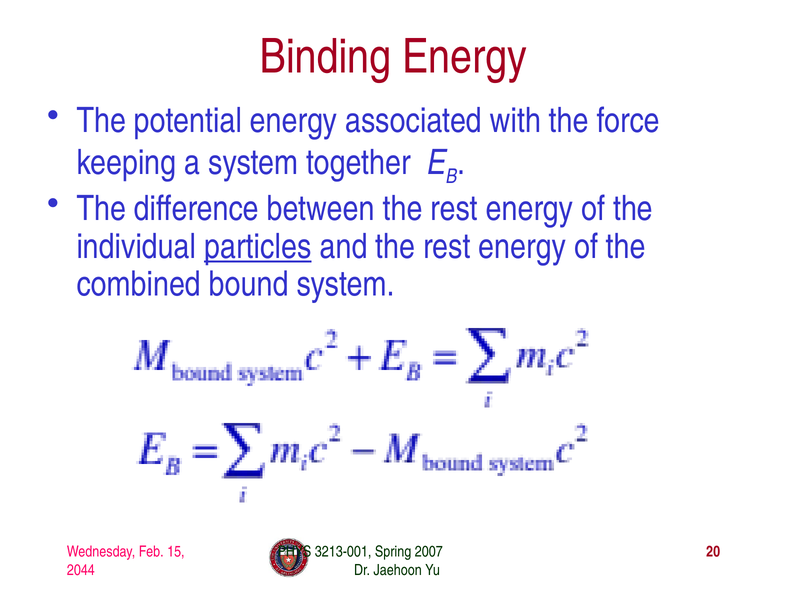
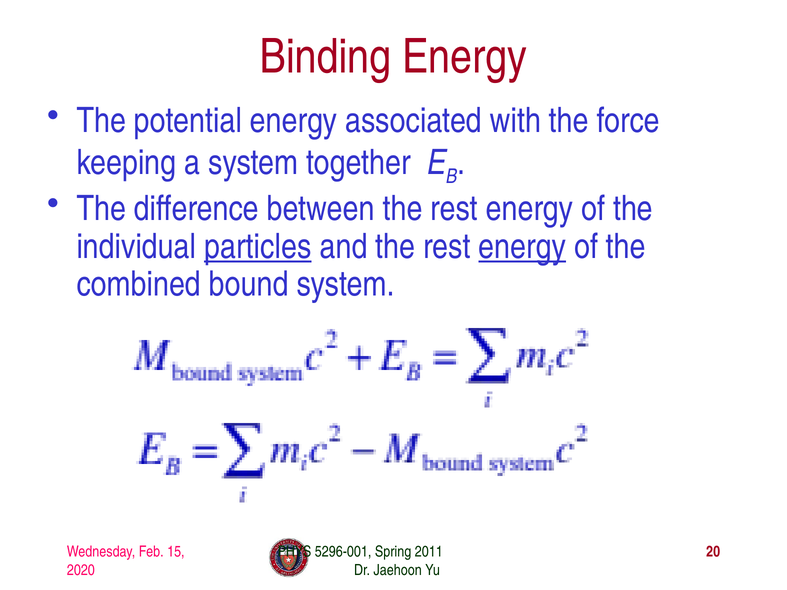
energy underline: none -> present (522, 247)
3213-001: 3213-001 -> 5296-001 (343, 552)
2007: 2007 -> 2011 (429, 552)
2044: 2044 -> 2020 (81, 570)
